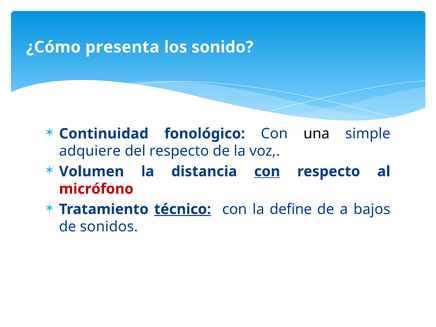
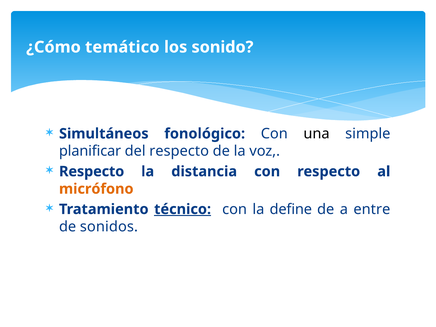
presenta: presenta -> temático (122, 47)
Continuidad: Continuidad -> Simultáneos (104, 134)
adquiere: adquiere -> planificar (90, 151)
Volumen: Volumen -> Respecto (92, 171)
con underline: present -> none (267, 171)
micrófono colour: red -> orange (96, 189)
bajos: bajos -> entre (372, 209)
